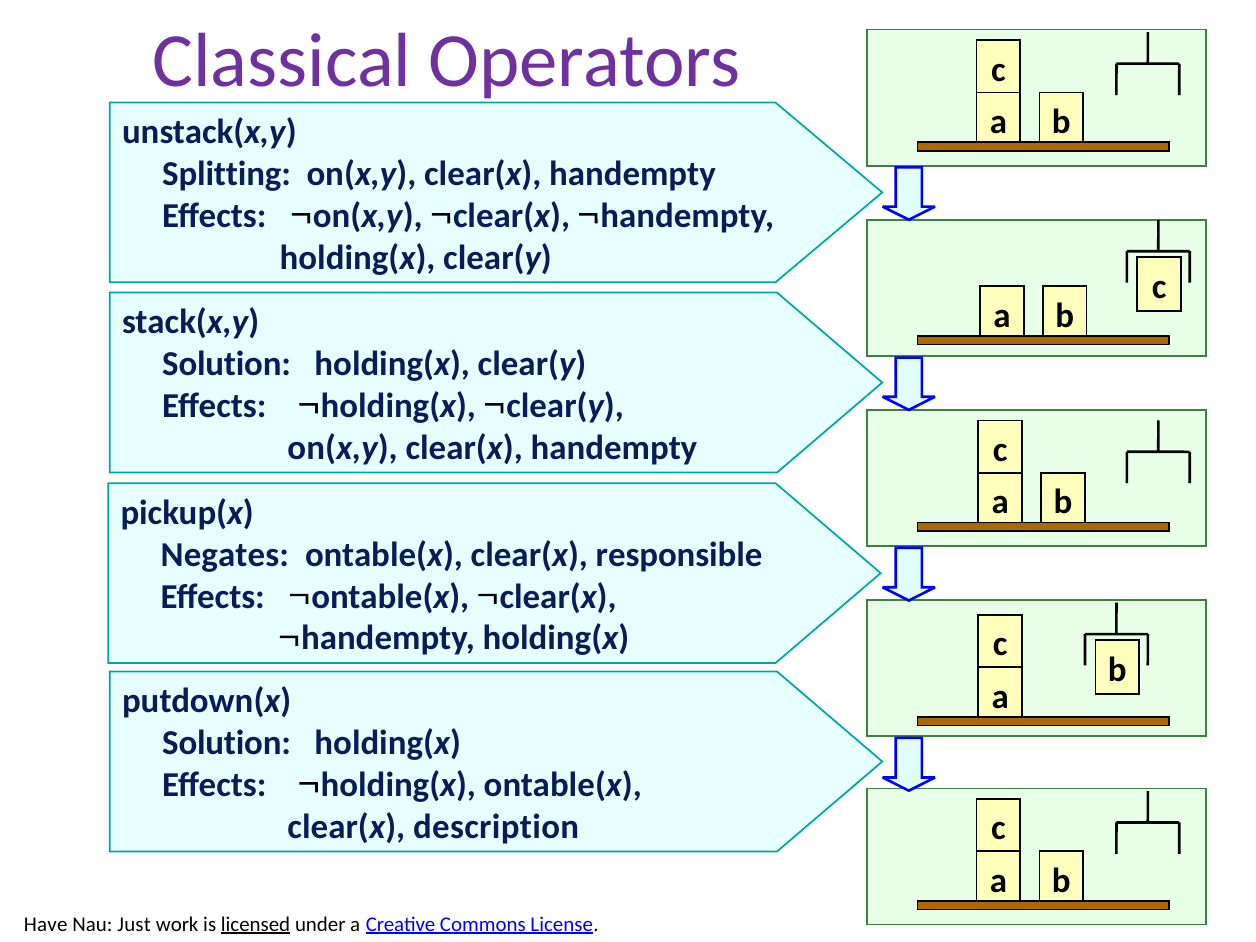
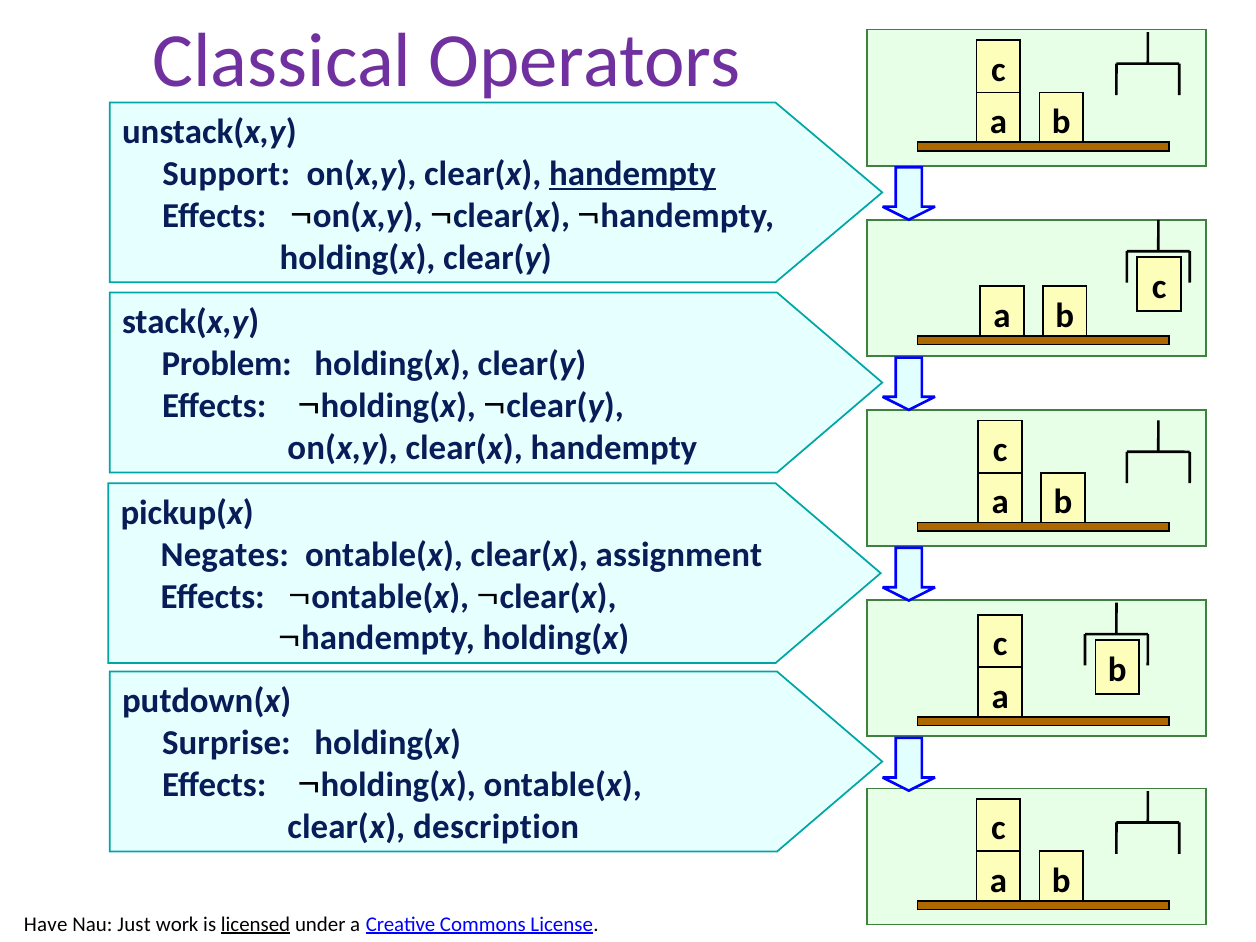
Splitting: Splitting -> Support (226, 174)
handempty underline: none -> present (632, 174)
Solution: Solution -> Problem (227, 364)
responsible: responsible -> assignment (679, 555)
Solution: Solution -> Surprise (226, 743)
